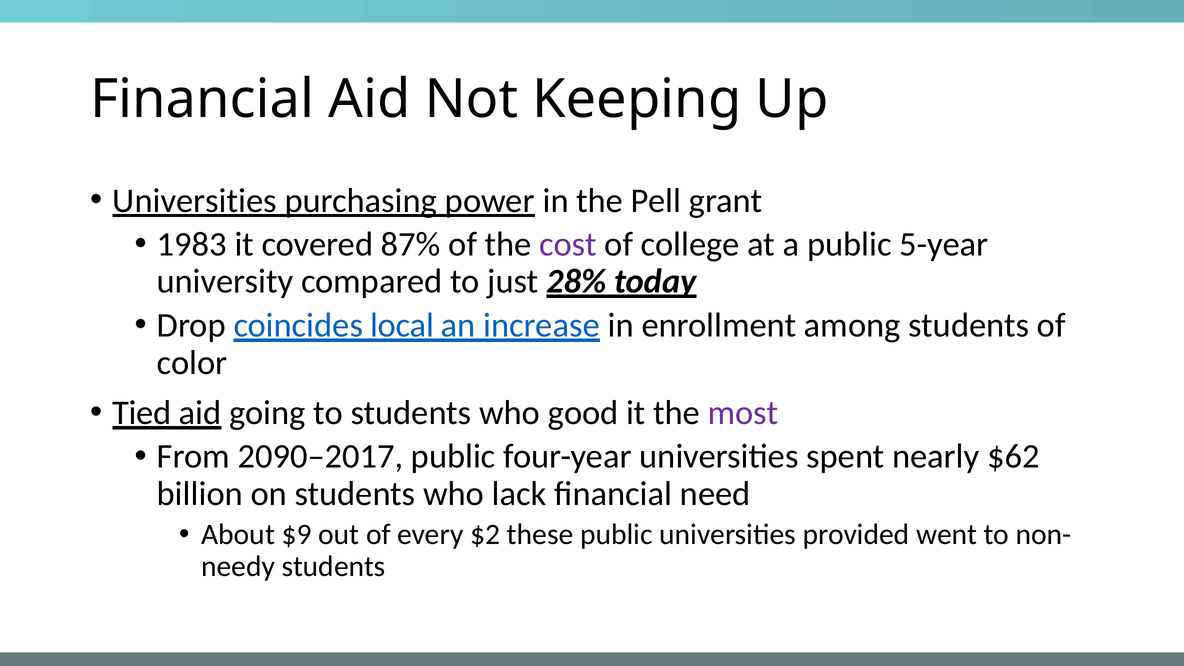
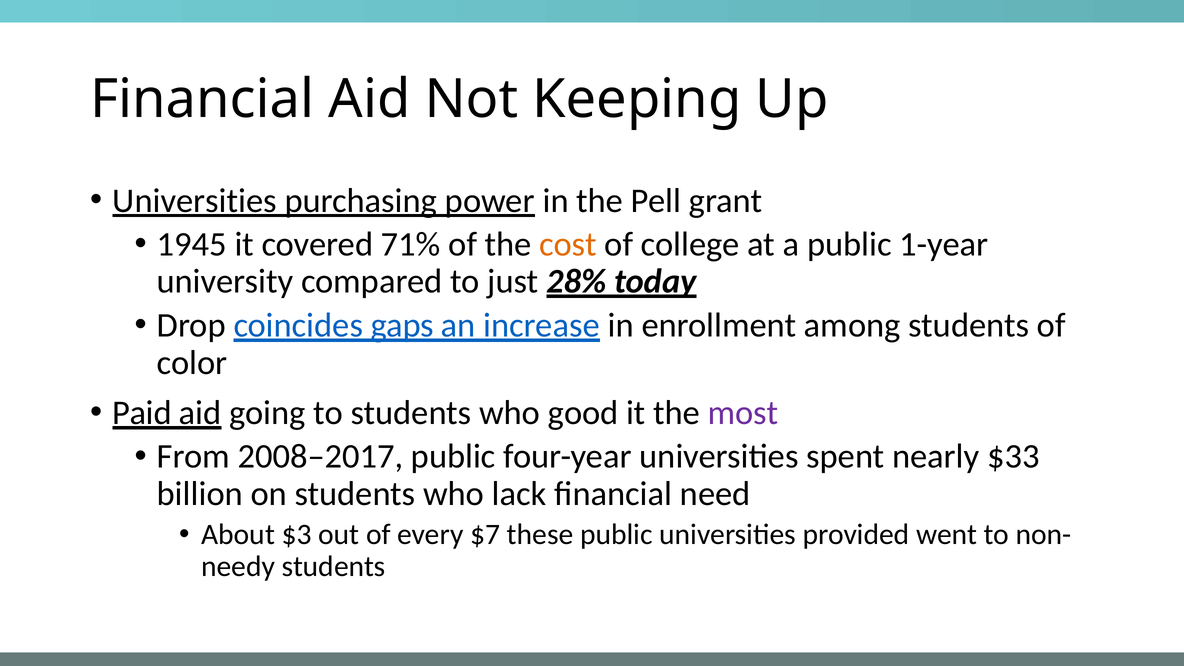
1983: 1983 -> 1945 (192, 244)
87%: 87% -> 71% (411, 244)
cost colour: purple -> orange (568, 244)
5-year: 5-year -> 1-year (944, 244)
local: local -> gaps (402, 325)
Tied: Tied -> Paid (142, 413)
2090–2017: 2090–2017 -> 2008–2017 (320, 457)
$62: $62 -> $33 (1013, 457)
$9: $9 -> $3 (297, 535)
$2: $2 -> $7 (485, 535)
